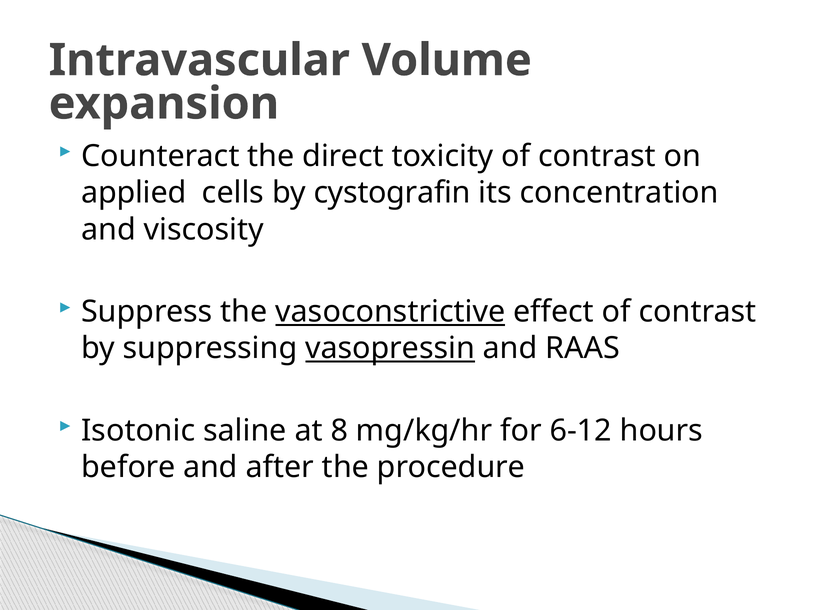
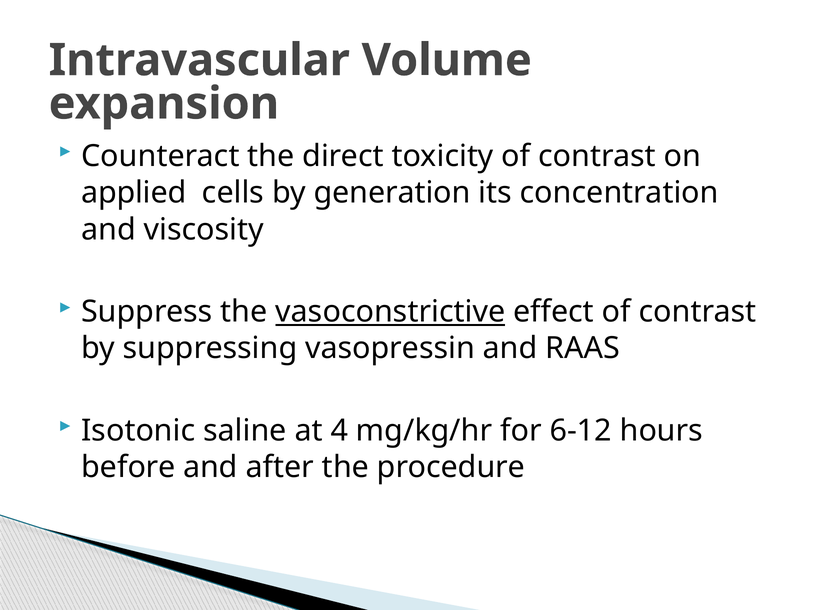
cystografin: cystografin -> generation (392, 193)
vasopressin underline: present -> none (390, 348)
8: 8 -> 4 (339, 431)
